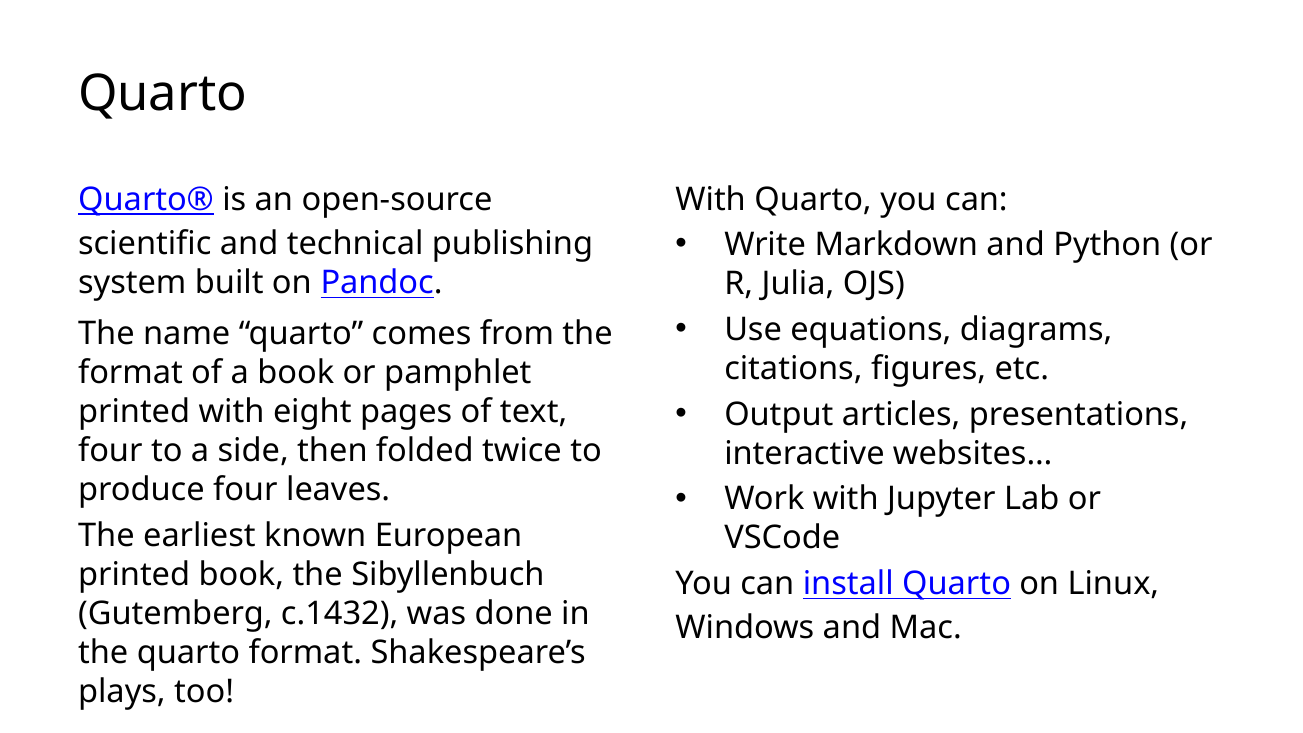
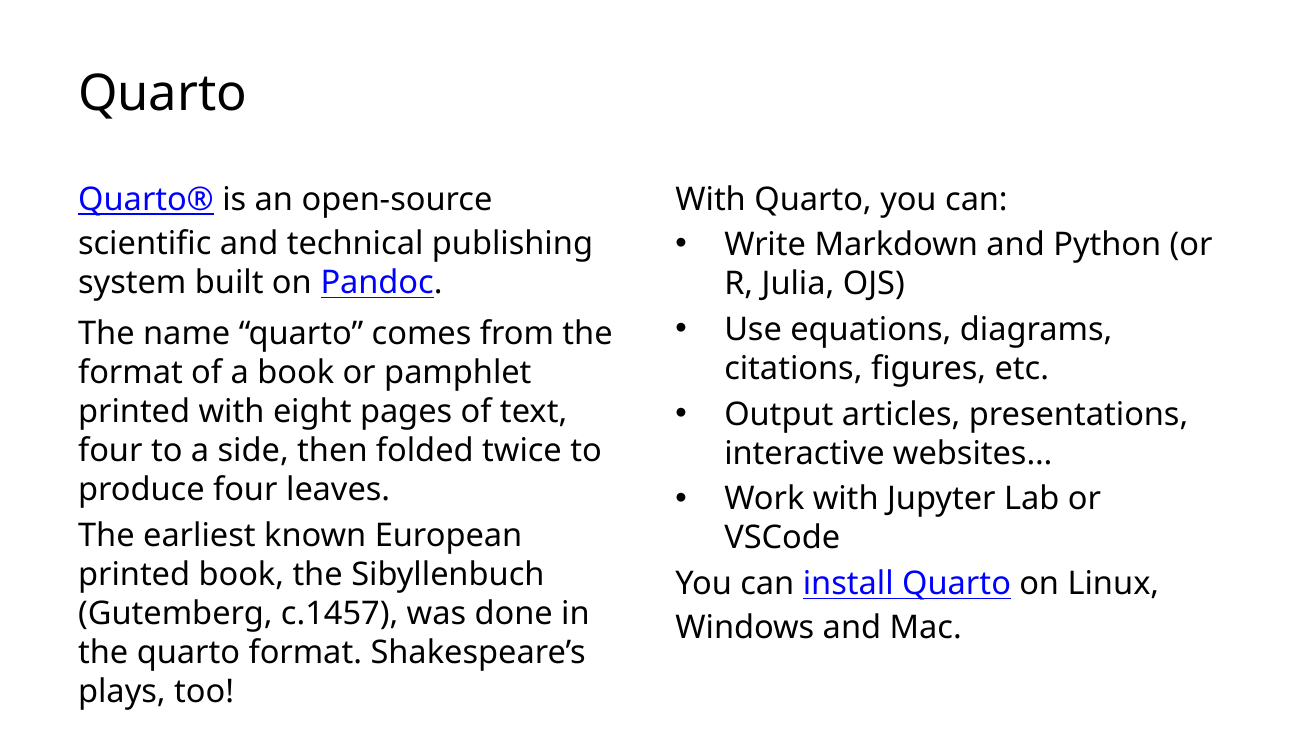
c.1432: c.1432 -> c.1457 (340, 614)
